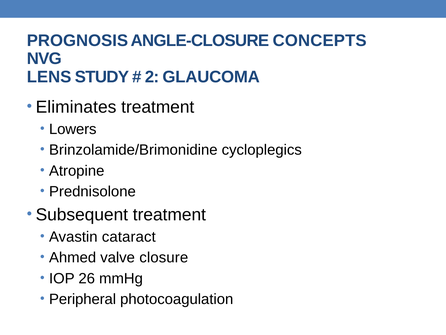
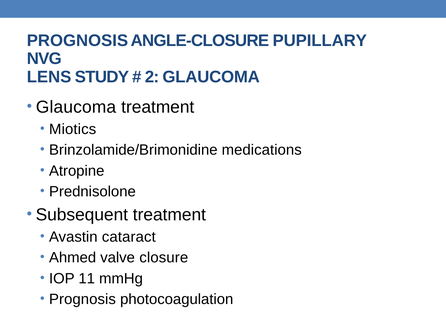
CONCEPTS: CONCEPTS -> PUPILLARY (320, 41)
Eliminates: Eliminates -> Glaucoma (76, 107)
Lowers: Lowers -> Miotics (73, 129)
cycloplegics: cycloplegics -> medications (262, 150)
26: 26 -> 11 (87, 278)
Peripheral: Peripheral -> Prognosis (82, 299)
